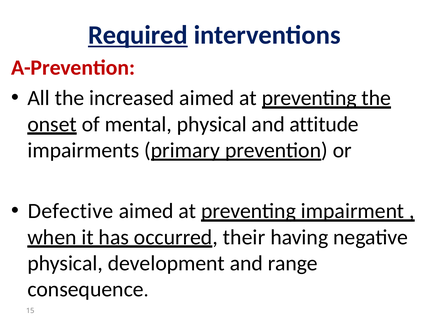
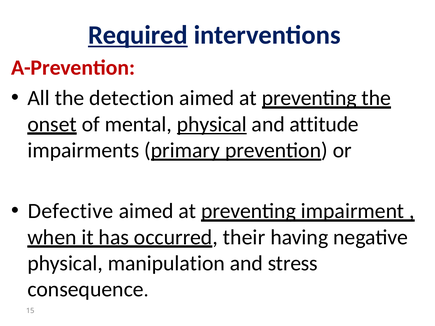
increased: increased -> detection (132, 98)
physical underline: none -> present (212, 124)
development: development -> manipulation (166, 263)
range: range -> stress (293, 263)
